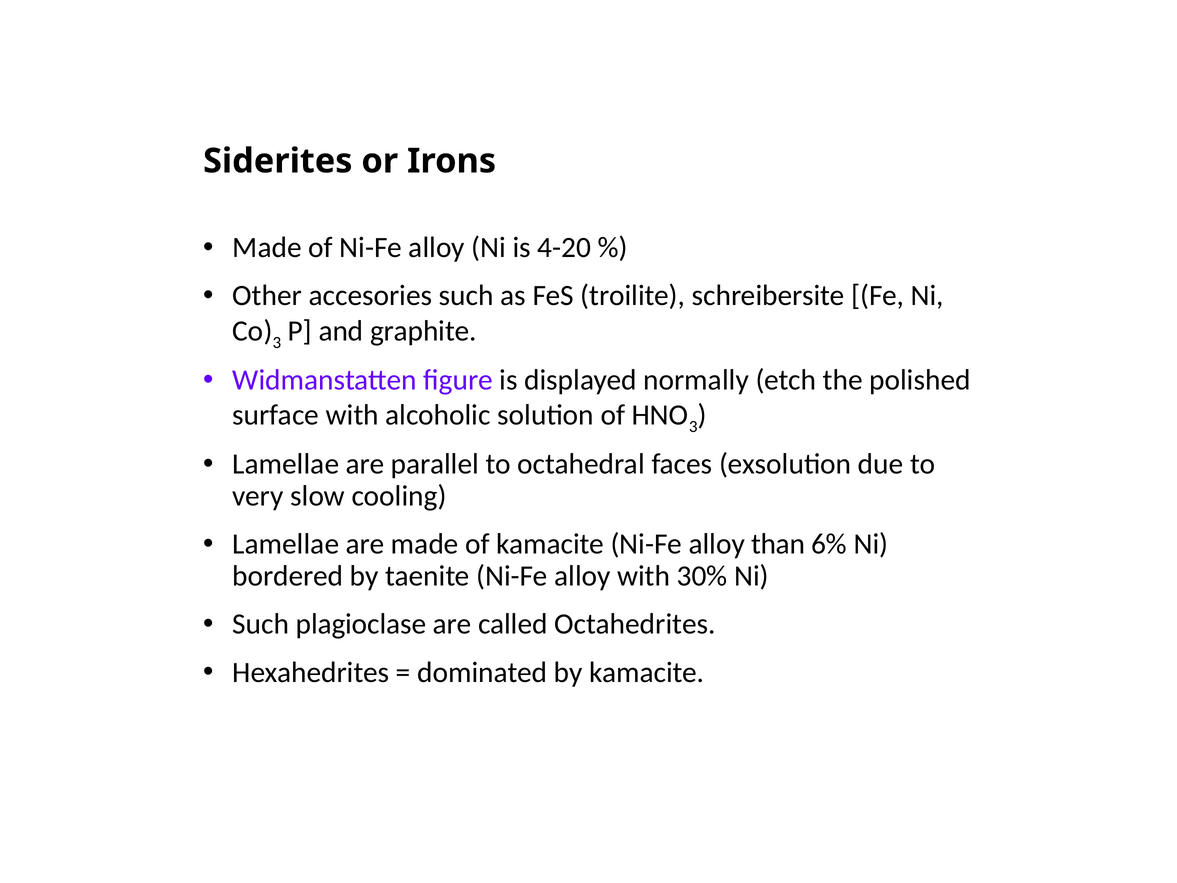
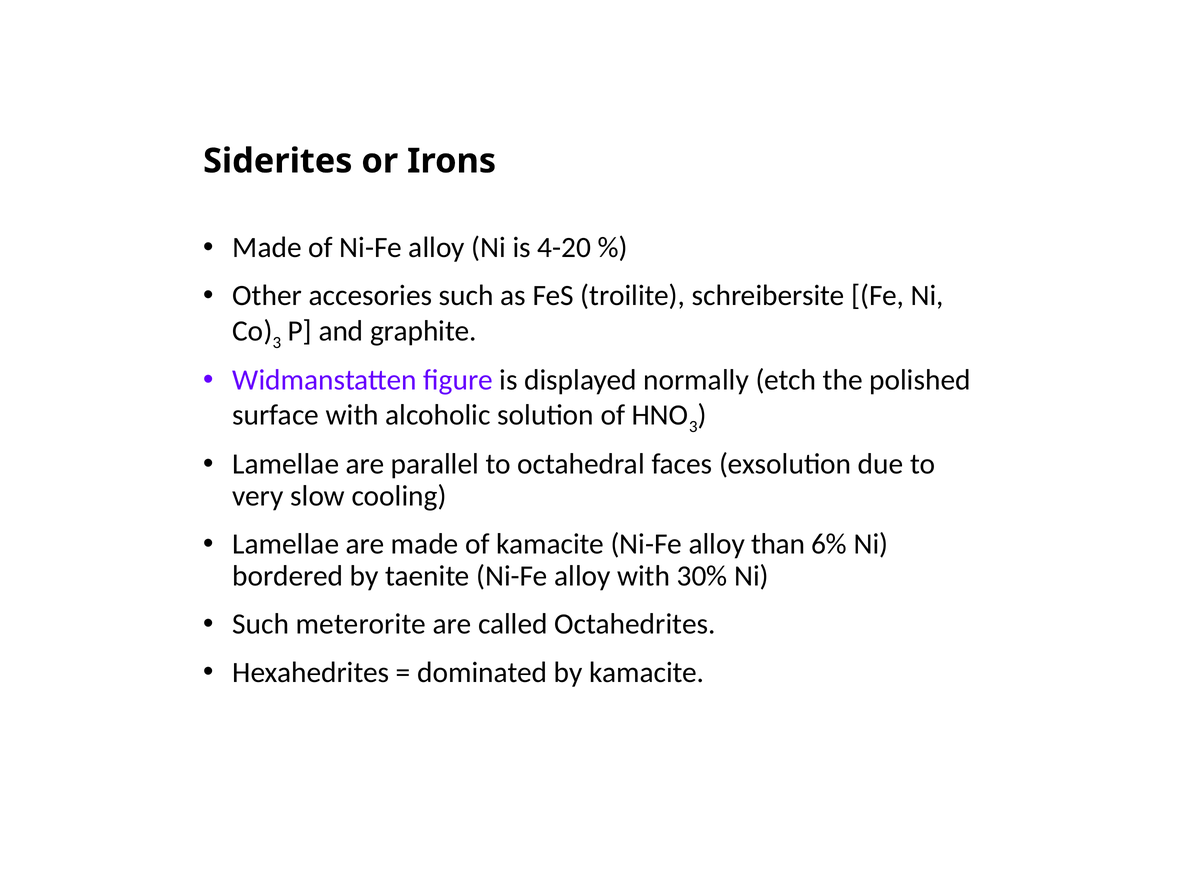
plagioclase: plagioclase -> meterorite (361, 624)
